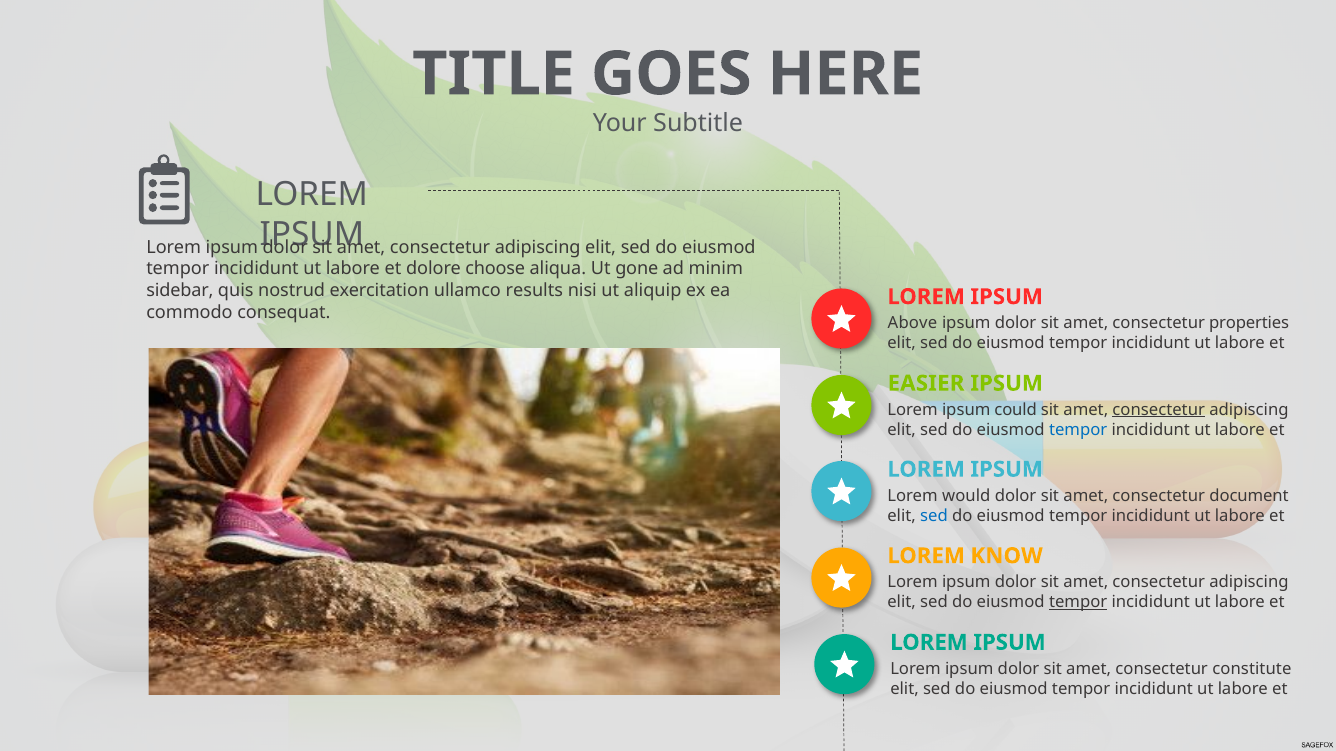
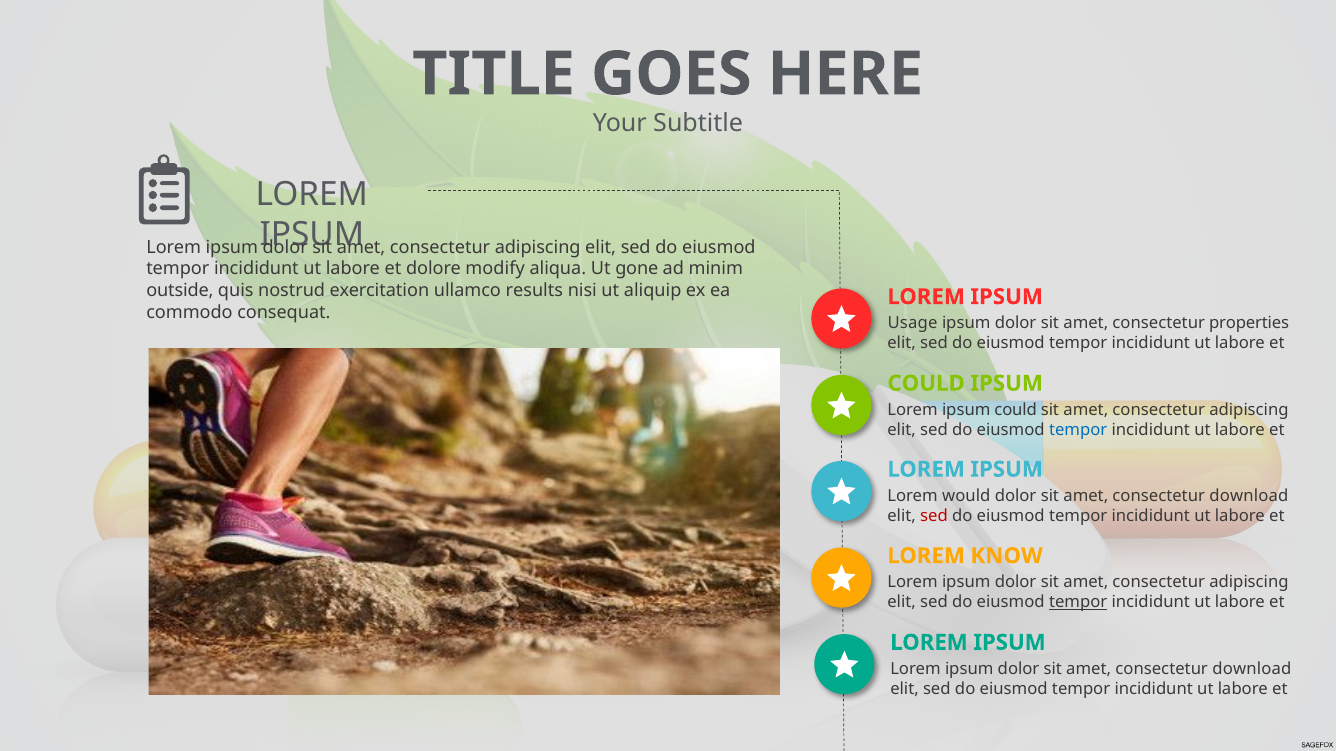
choose: choose -> modify (495, 269)
sidebar: sidebar -> outside (180, 291)
Above: Above -> Usage (912, 323)
EASIER: EASIER -> COULD (926, 384)
consectetur underline: present -> none (1159, 410)
document: document -> download (1249, 496)
sed colour: blue -> red (934, 516)
constitute: constitute -> download (1252, 669)
